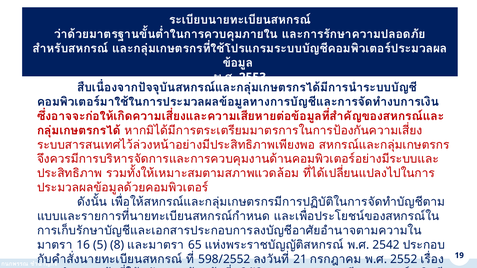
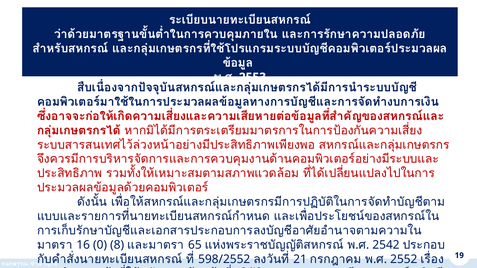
5: 5 -> 0 (100, 245)
